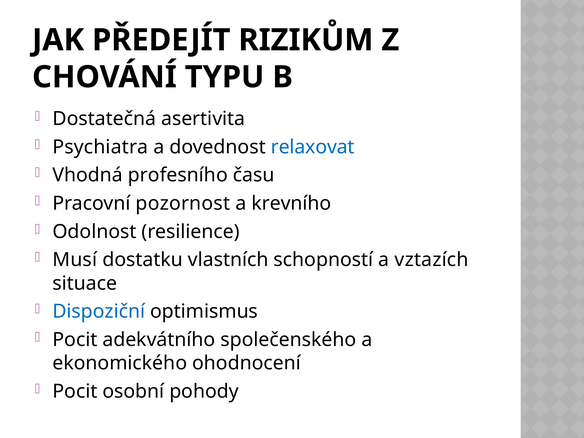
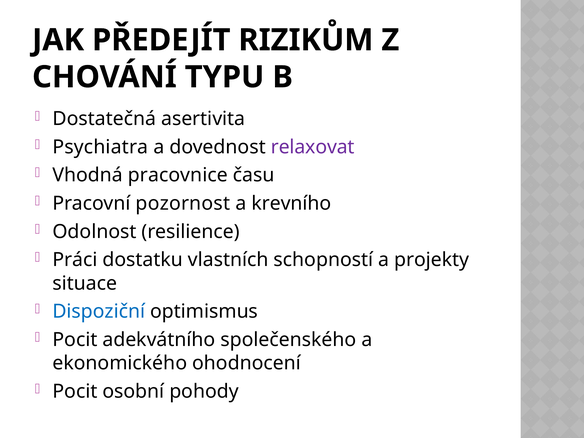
relaxovat colour: blue -> purple (313, 147)
profesního: profesního -> pracovnice (178, 175)
Musí: Musí -> Práci (75, 260)
vztazích: vztazích -> projekty (432, 260)
